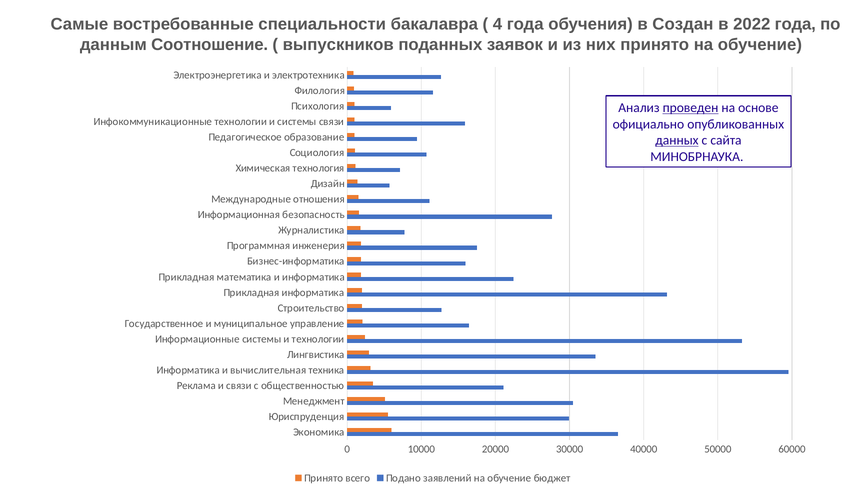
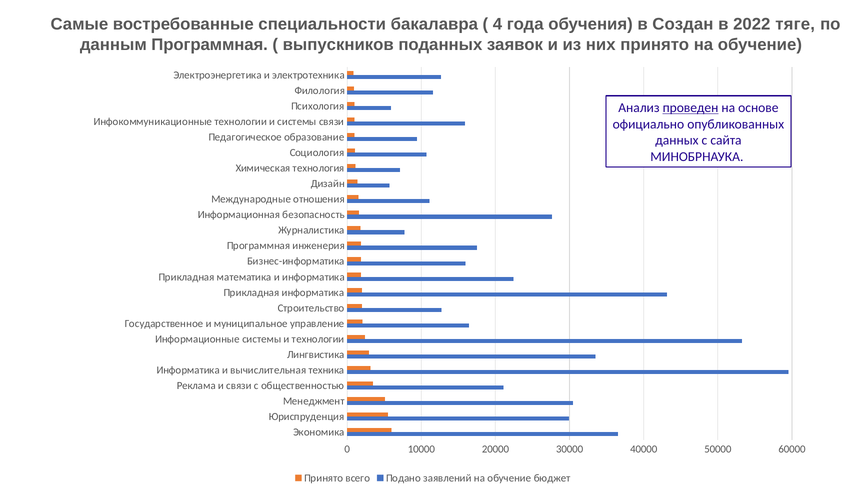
2022 года: года -> тяге (795, 24)
данным Соотношение: Соотношение -> Программная (210, 45)
данных underline: present -> none (677, 140)
